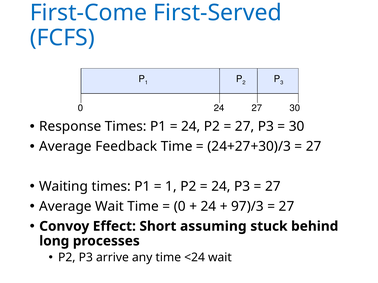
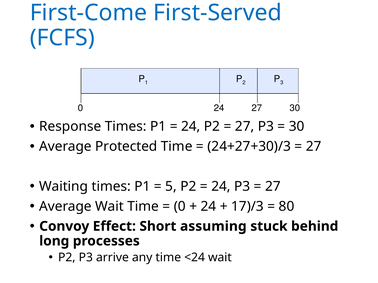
Feedback: Feedback -> Protected (126, 147)
1: 1 -> 5 (171, 187)
97)/3: 97)/3 -> 17)/3 (247, 207)
27: 27 -> 80 (286, 207)
